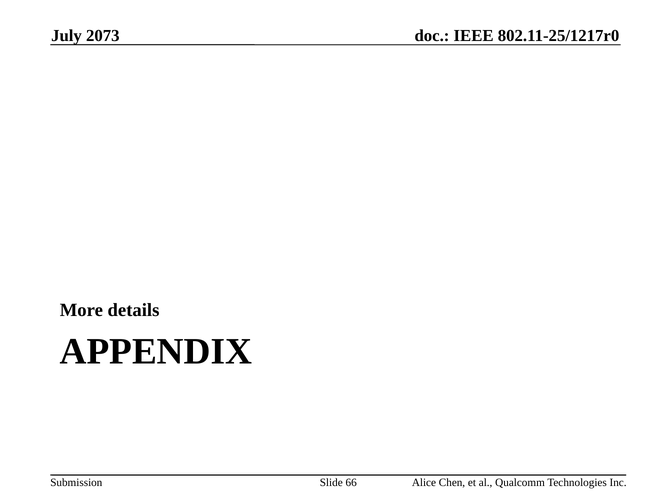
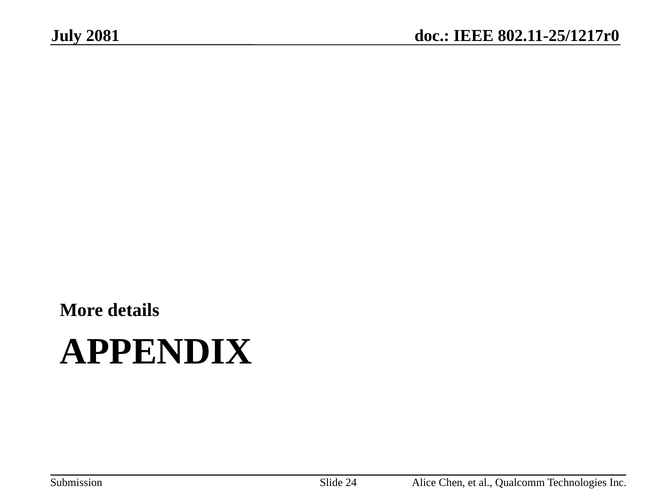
2073: 2073 -> 2081 (103, 36)
66: 66 -> 24 (351, 483)
